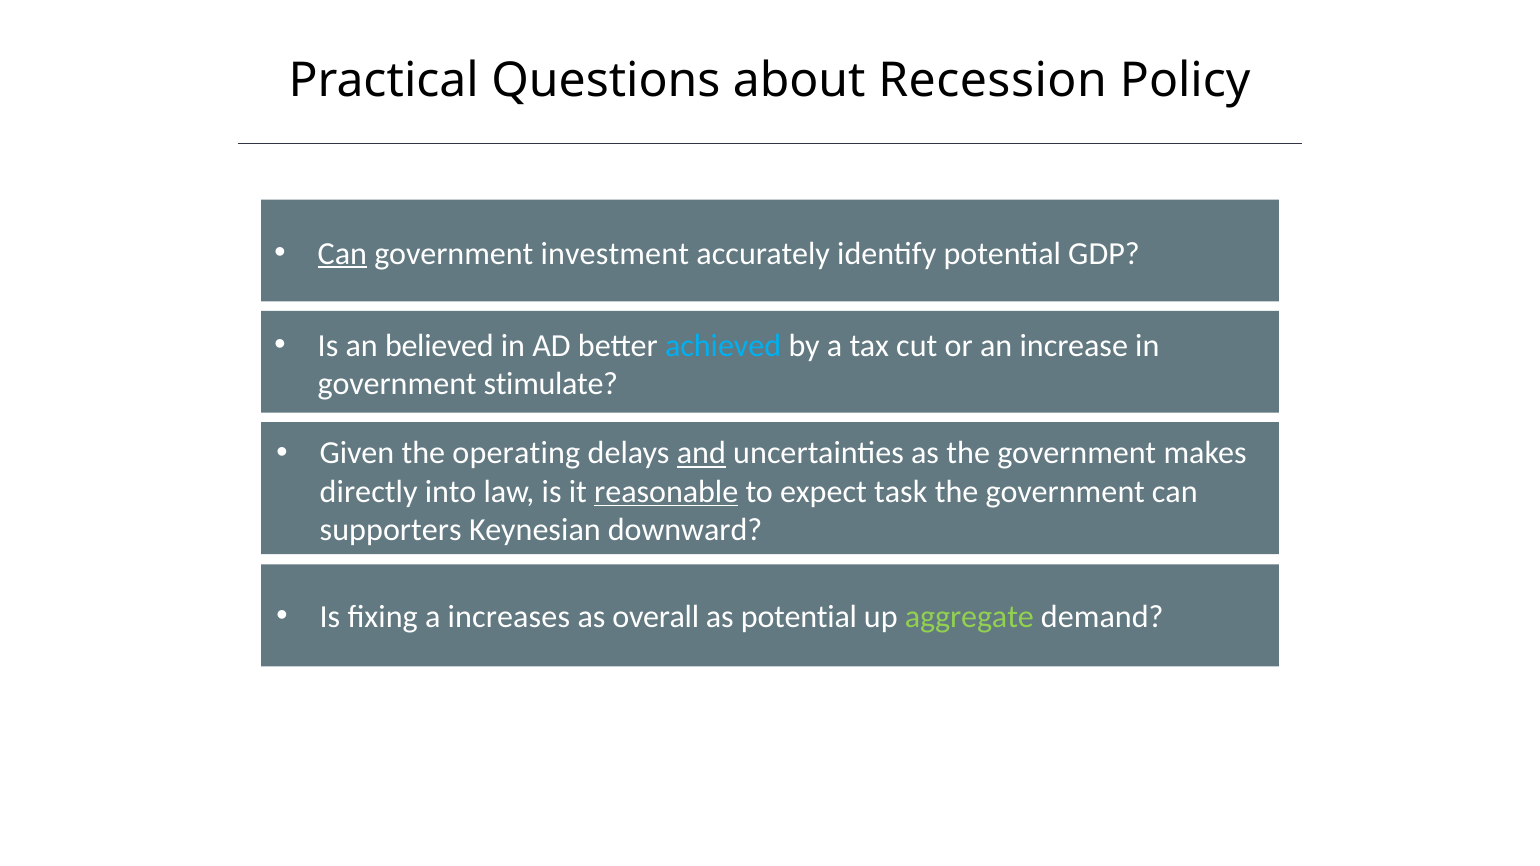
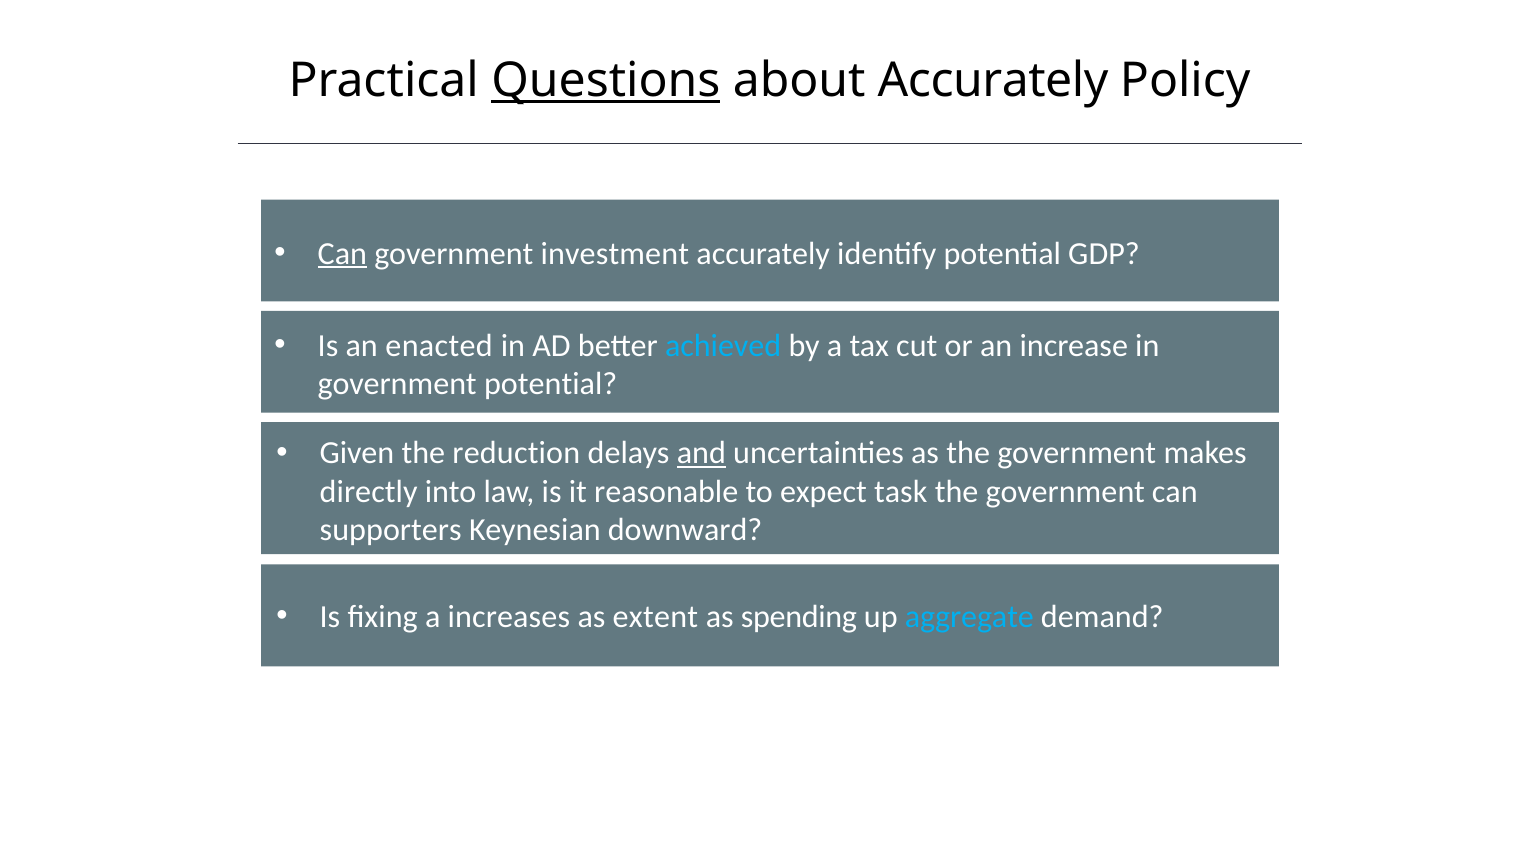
Questions underline: none -> present (606, 81)
about Recession: Recession -> Accurately (993, 81)
believed: believed -> enacted (439, 346)
government stimulate: stimulate -> potential (551, 384)
operating: operating -> reduction (516, 453)
reasonable underline: present -> none (666, 492)
overall: overall -> extent (655, 617)
as potential: potential -> spending (799, 617)
aggregate colour: light green -> light blue (969, 617)
